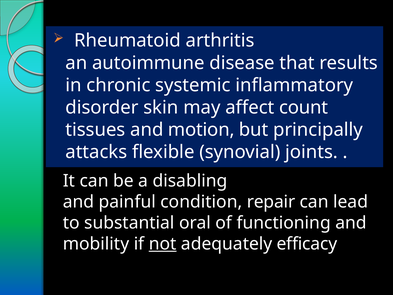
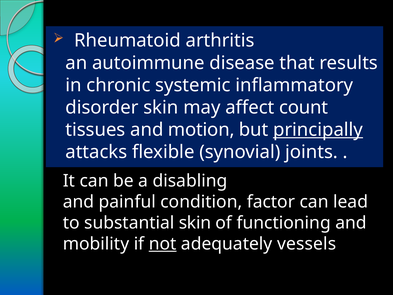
principally underline: none -> present (318, 130)
repair: repair -> factor (271, 202)
substantial oral: oral -> skin (195, 223)
efficacy: efficacy -> vessels (307, 244)
